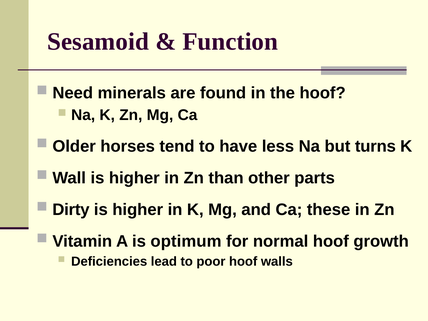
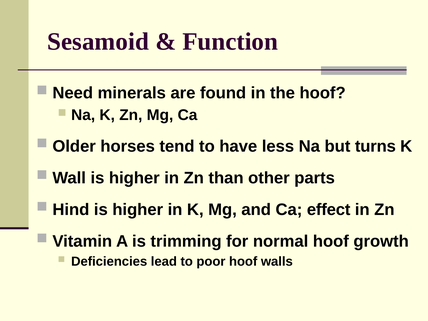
Dirty: Dirty -> Hind (71, 210)
these: these -> effect (329, 210)
optimum: optimum -> trimming (186, 241)
